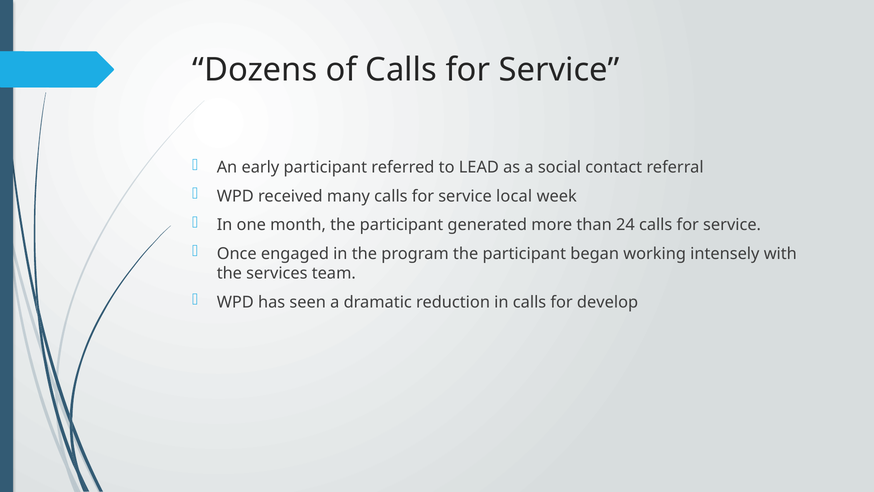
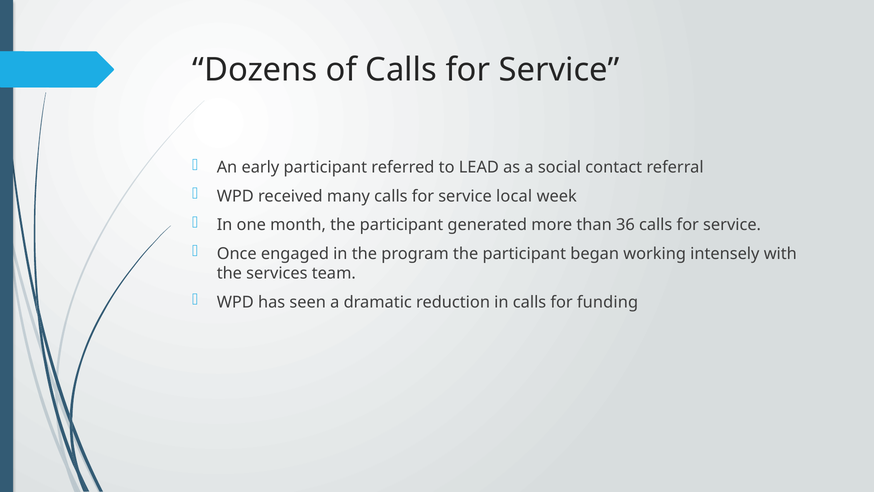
24: 24 -> 36 (625, 225)
develop: develop -> funding (608, 302)
